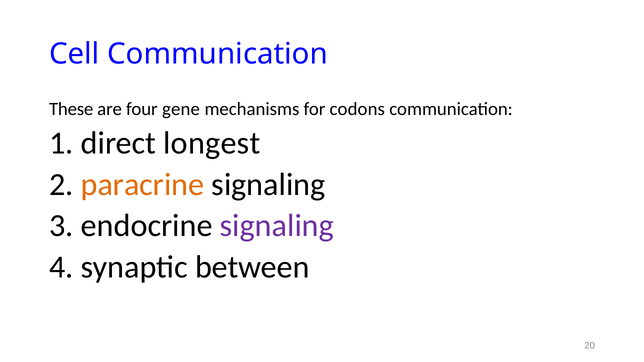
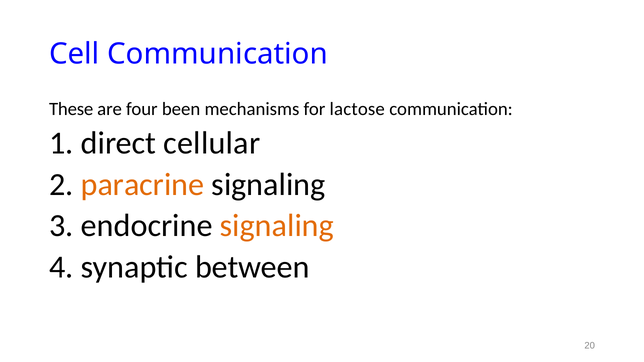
gene: gene -> been (181, 109)
codons: codons -> lactose (357, 109)
longest: longest -> cellular (212, 143)
signaling colour: purple -> orange (277, 226)
